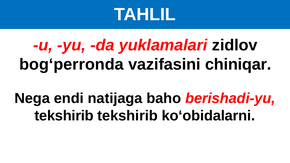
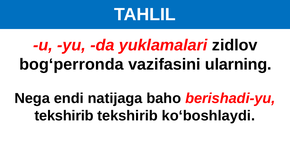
chiniqar: chiniqar -> ularning (238, 64)
ko‘obidalarni: ko‘obidalarni -> ko‘boshlaydi (208, 116)
